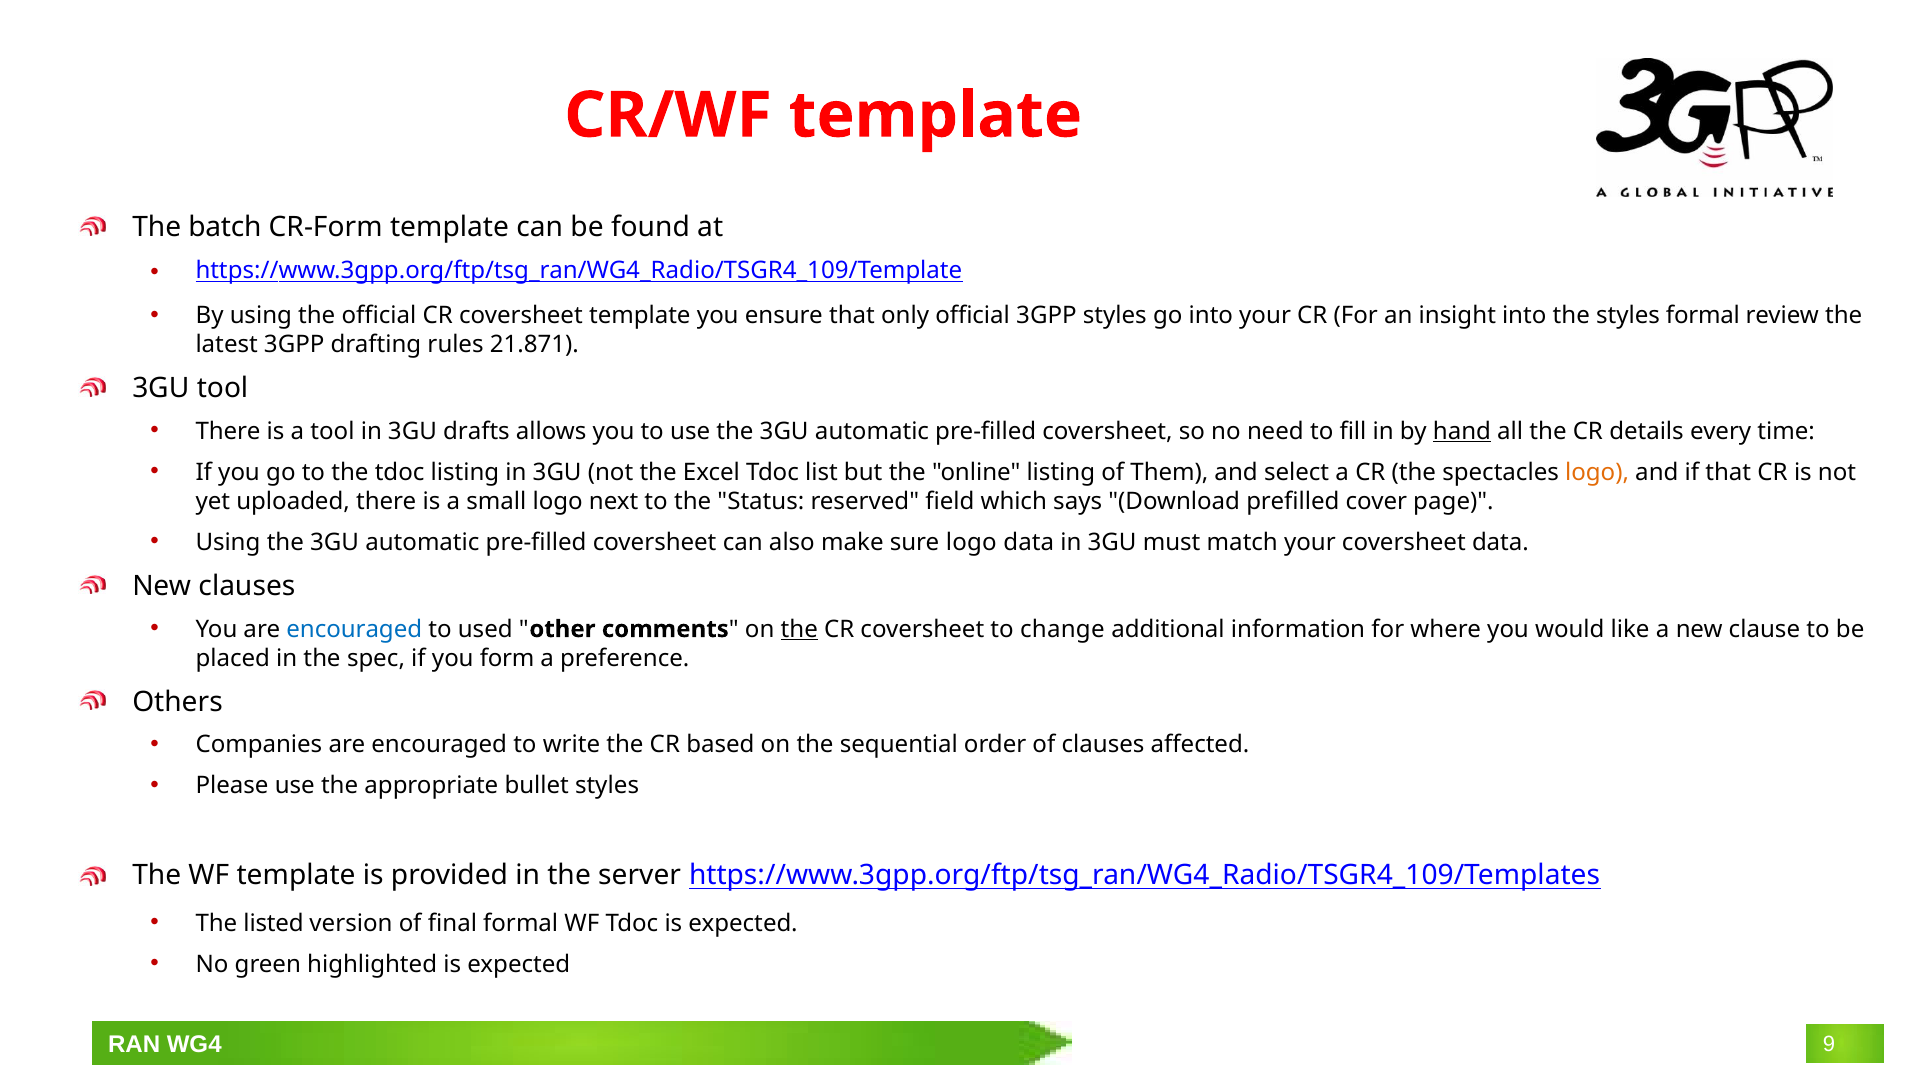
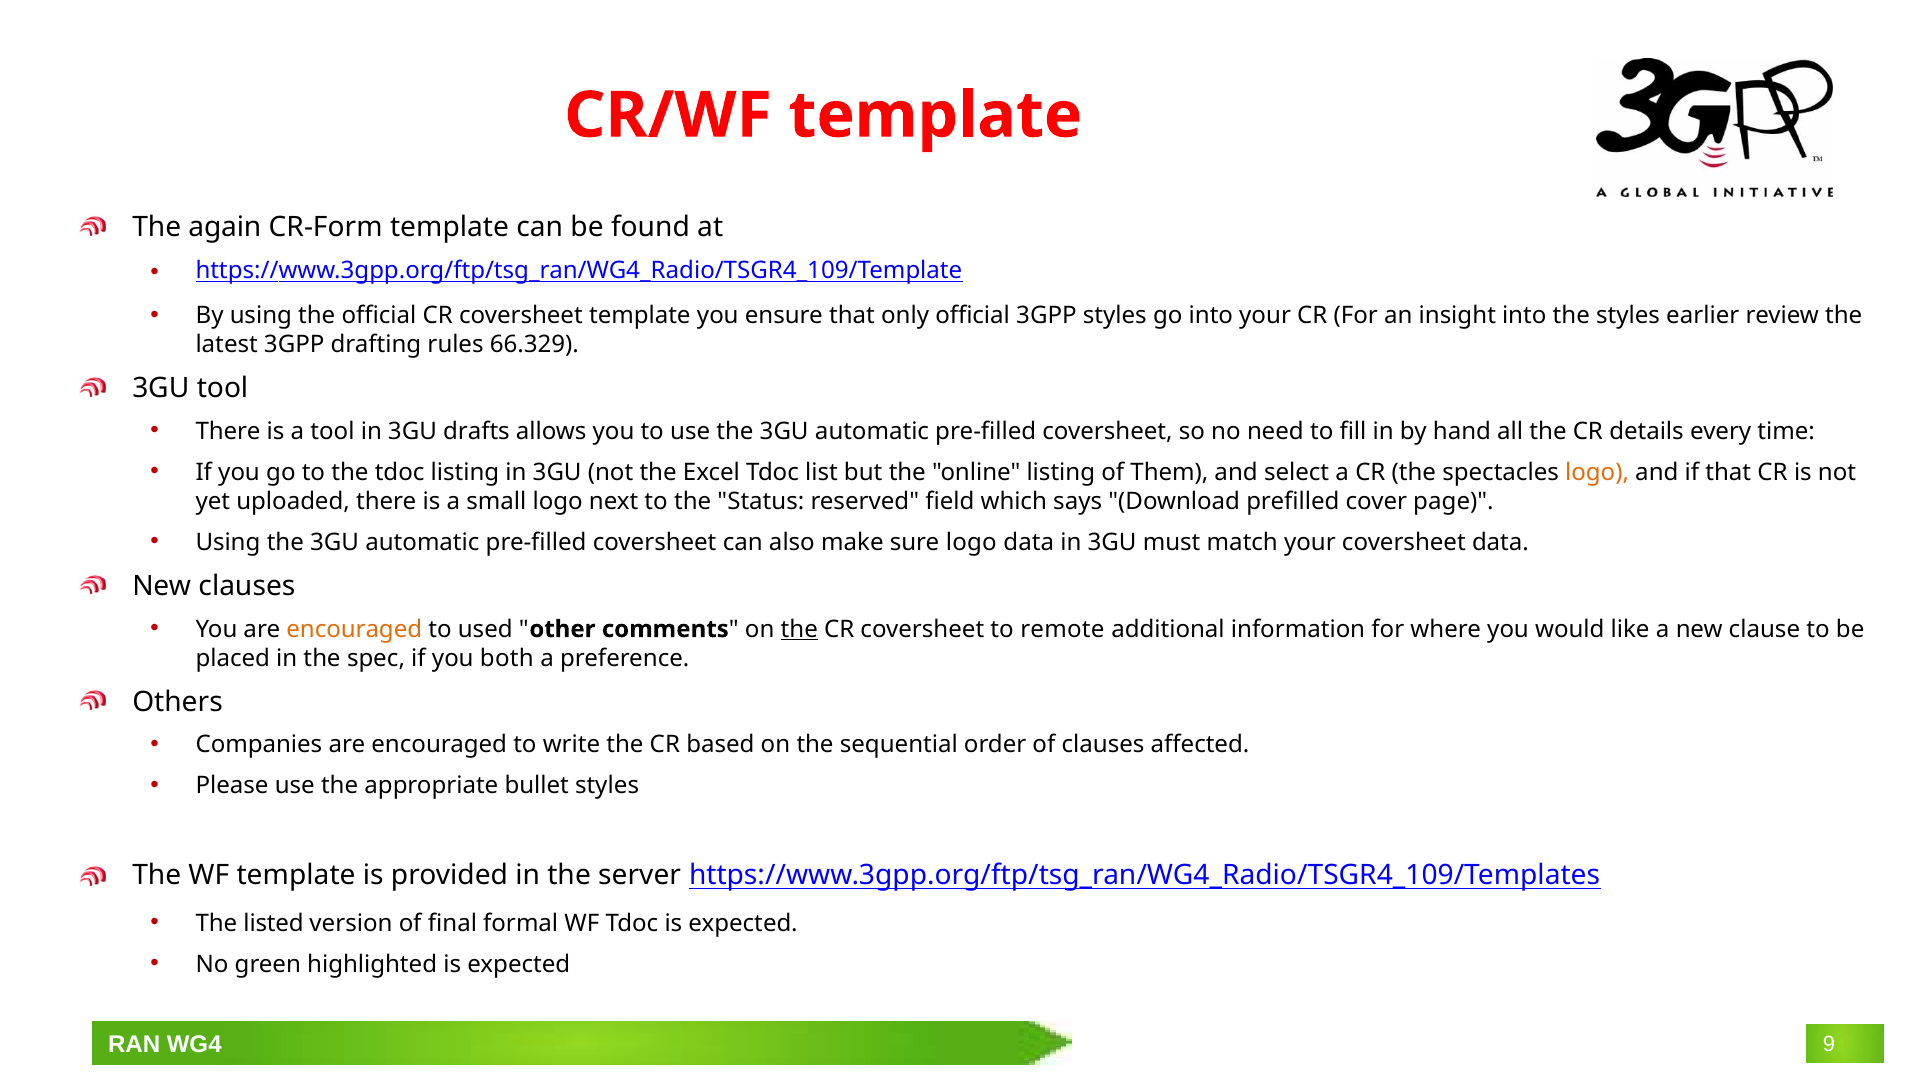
batch: batch -> again (225, 228)
styles formal: formal -> earlier (1703, 316)
21.871: 21.871 -> 66.329 (534, 345)
hand underline: present -> none (1462, 431)
encouraged colour: blue -> orange (354, 629)
change: change -> remote (1062, 629)
form: form -> both (507, 658)
